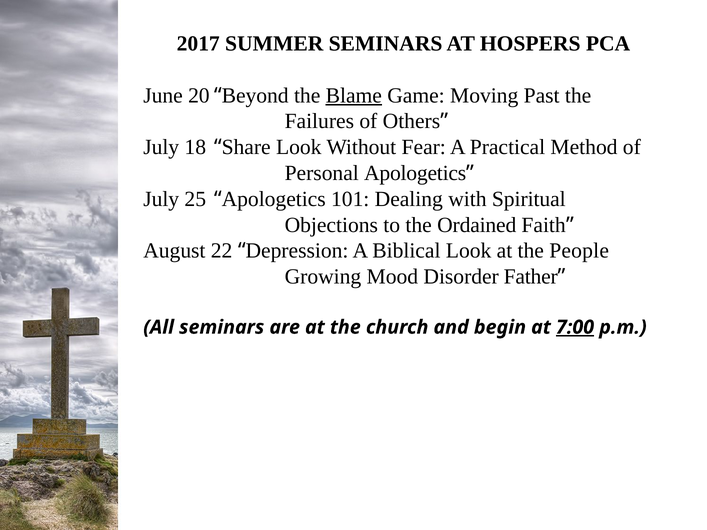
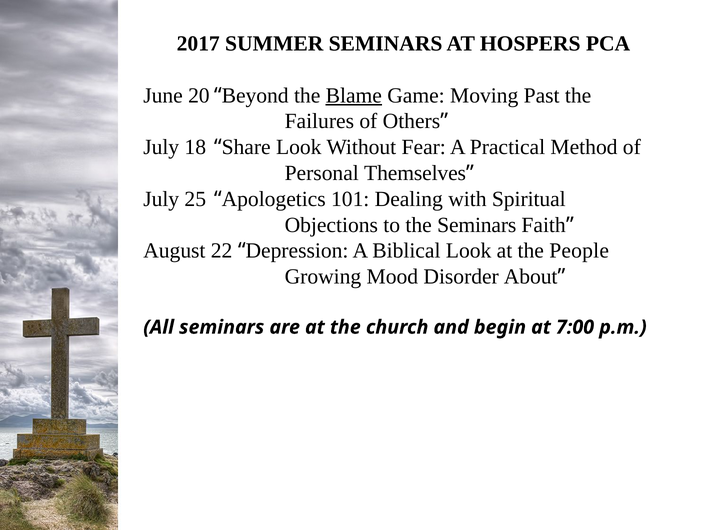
Personal Apologetics: Apologetics -> Themselves (415, 173)
the Ordained: Ordained -> Seminars (477, 225)
Father: Father -> About (531, 277)
7:00 underline: present -> none (575, 327)
